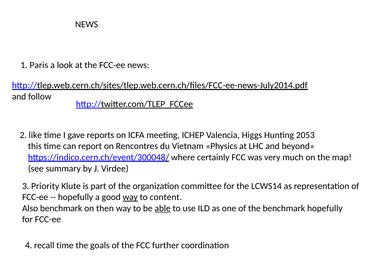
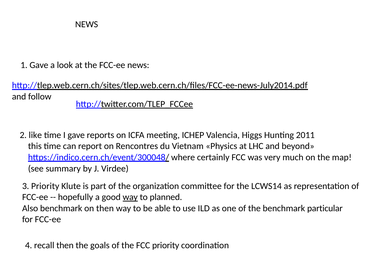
1 Paris: Paris -> Gave (39, 65)
2053: 2053 -> 2011 (305, 135)
content: content -> planned (166, 198)
able underline: present -> none (163, 209)
benchmark hopefully: hopefully -> particular (325, 209)
recall time: time -> then (65, 246)
FCC further: further -> priority (166, 246)
